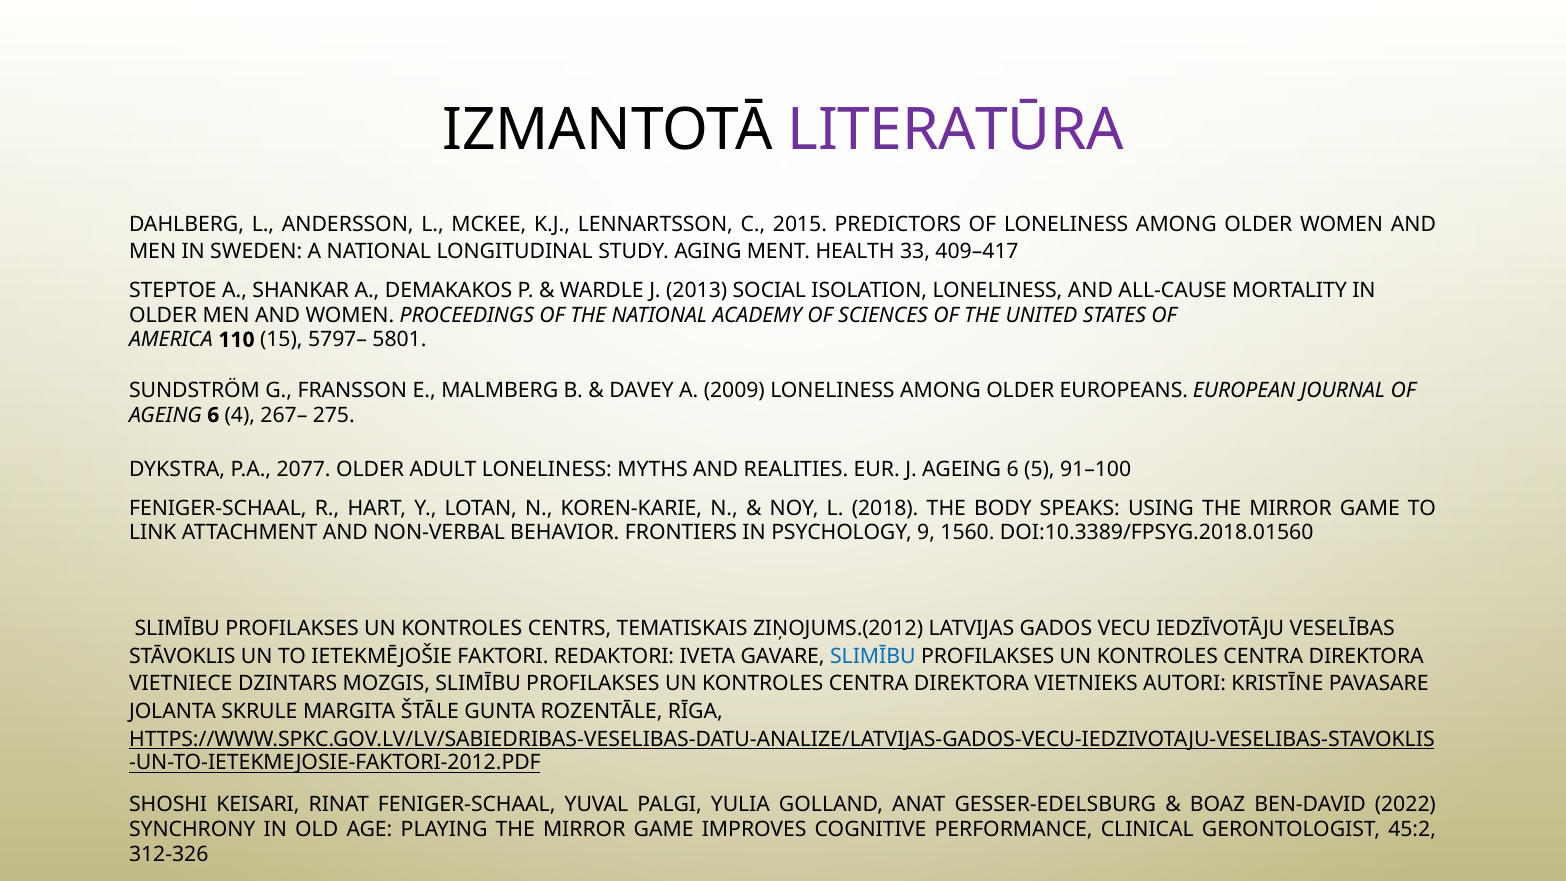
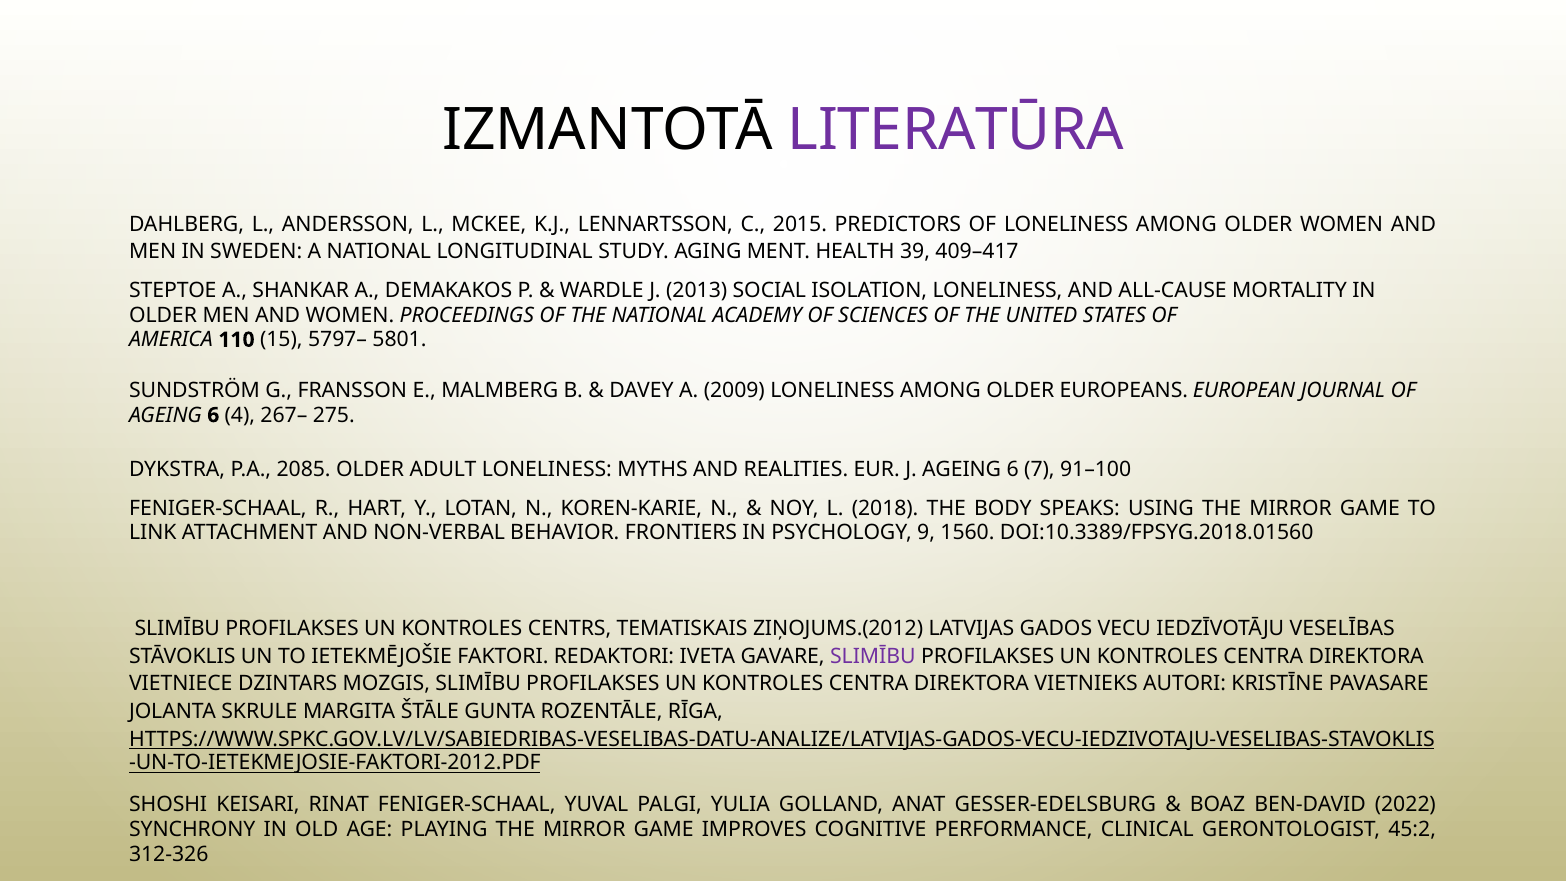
33: 33 -> 39 (915, 252)
2077: 2077 -> 2085 (304, 469)
5: 5 -> 7 (1039, 469)
SLIMĪBU colour: blue -> purple (873, 656)
